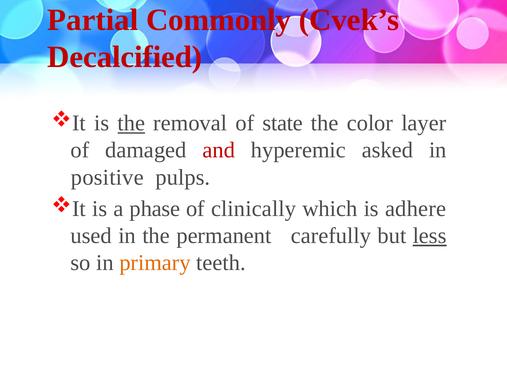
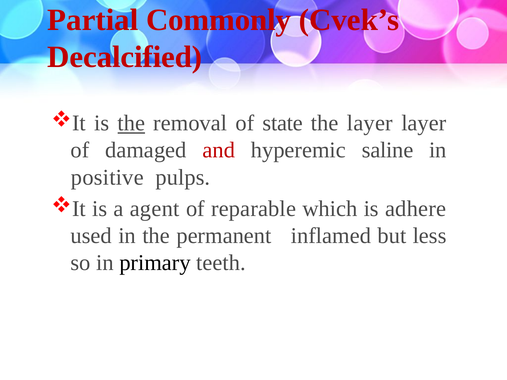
the color: color -> layer (370, 123)
asked: asked -> saline (388, 150)
phase: phase -> agent (155, 209)
clinically: clinically -> reparable (254, 209)
carefully: carefully -> inflamed (331, 236)
less underline: present -> none (430, 236)
primary colour: orange -> black (155, 263)
